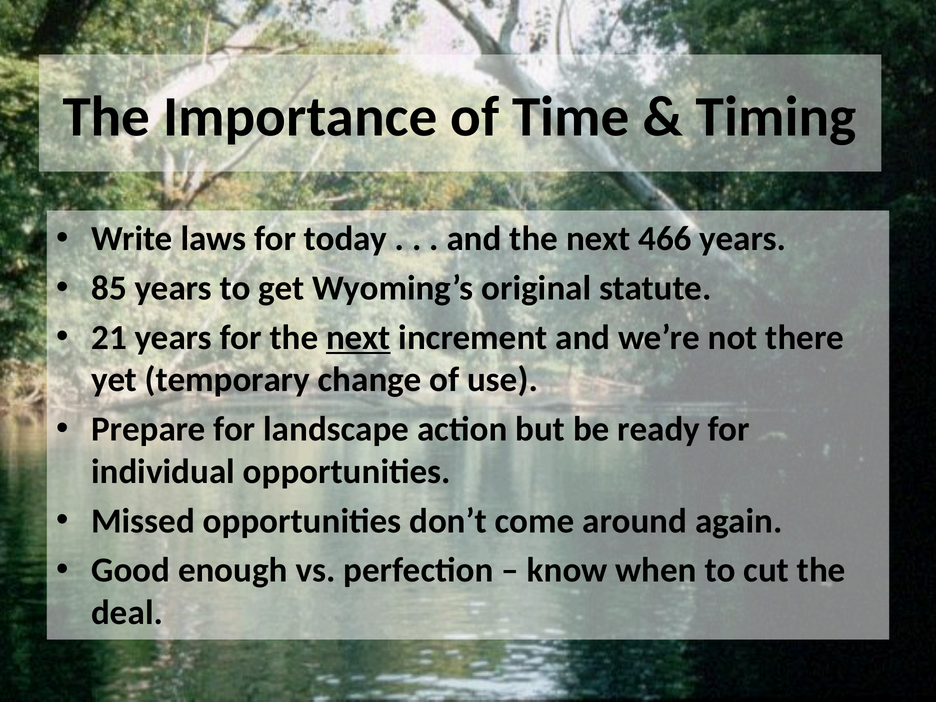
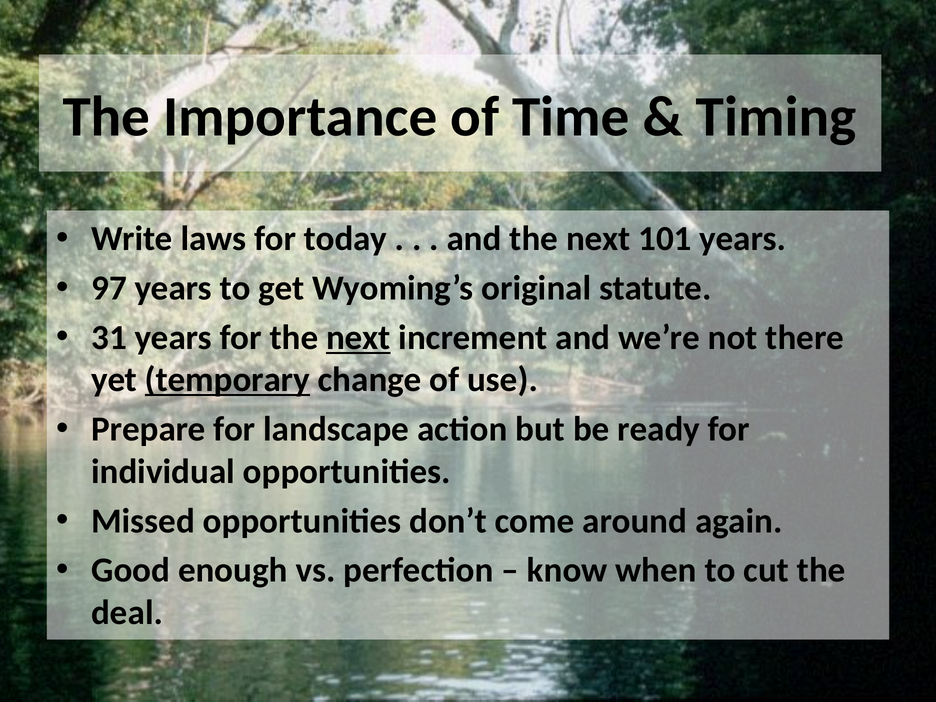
466: 466 -> 101 (665, 239)
85: 85 -> 97 (109, 288)
21: 21 -> 31 (109, 338)
temporary underline: none -> present (227, 380)
